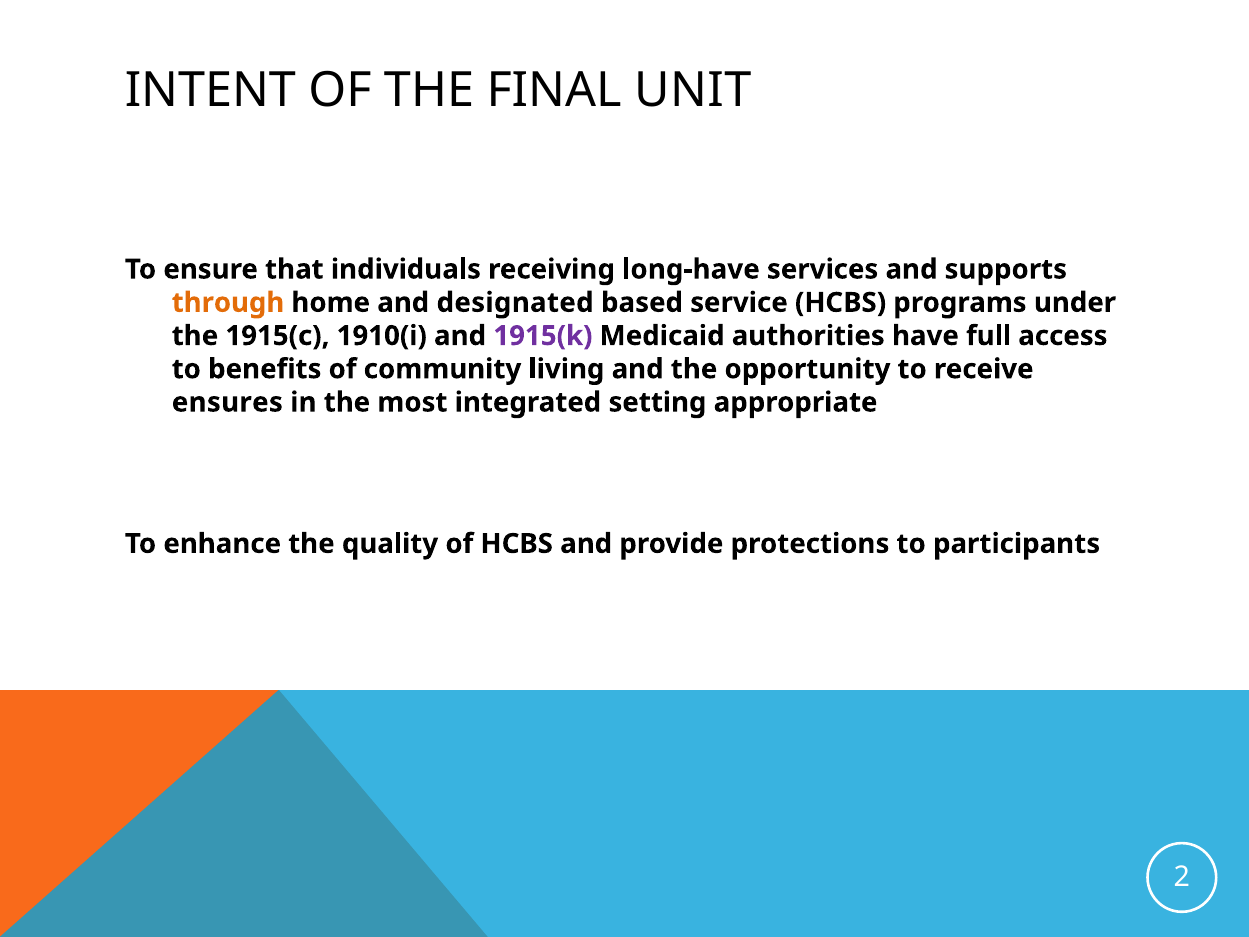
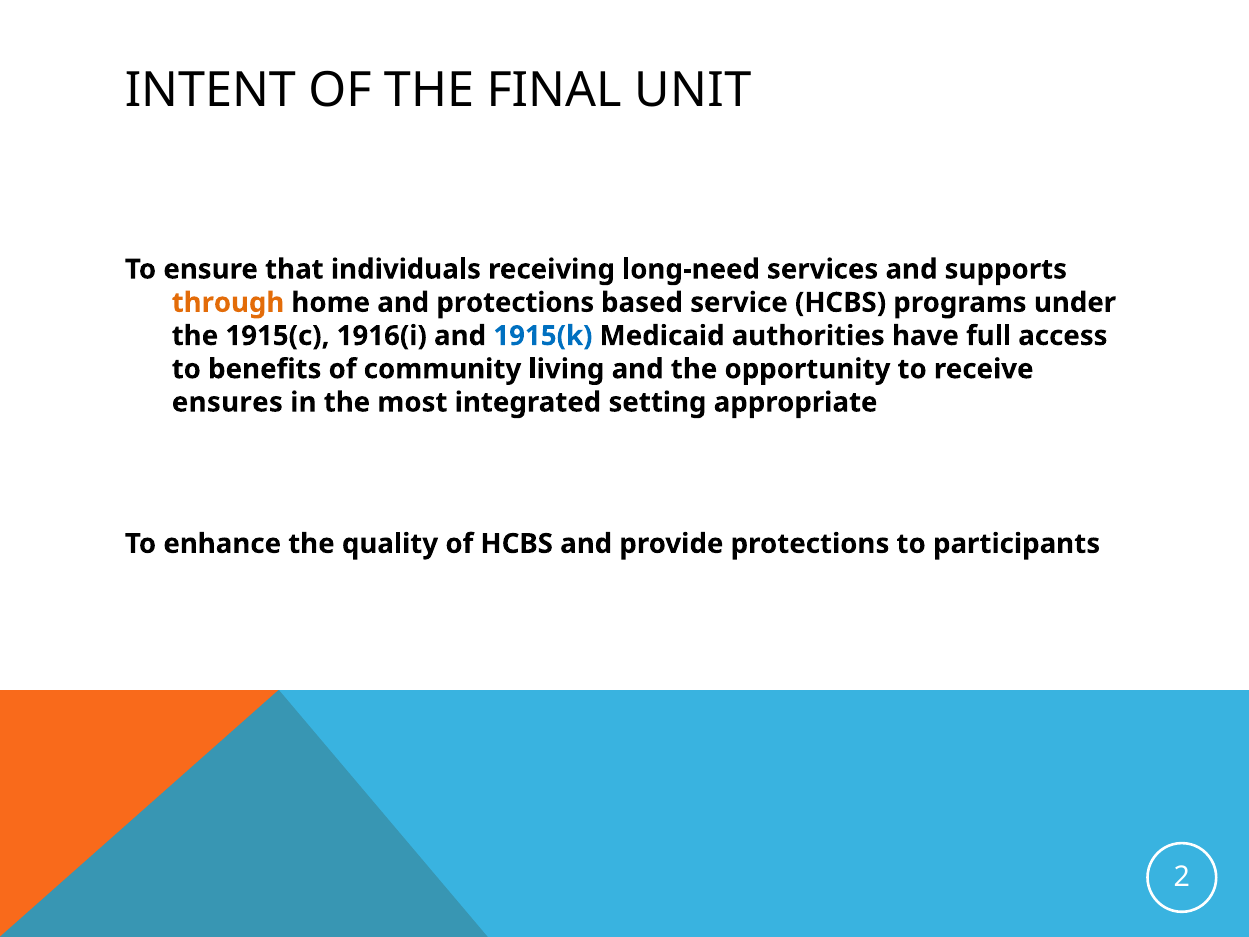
long-have: long-have -> long-need (691, 269)
and designated: designated -> protections (515, 303)
1910(i: 1910(i -> 1916(i (382, 336)
1915(k colour: purple -> blue (543, 336)
